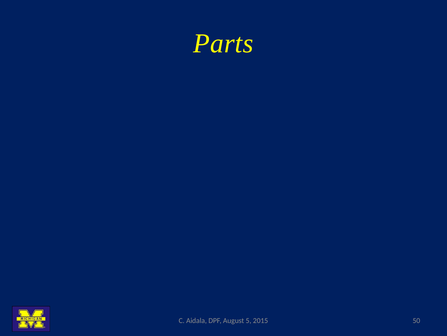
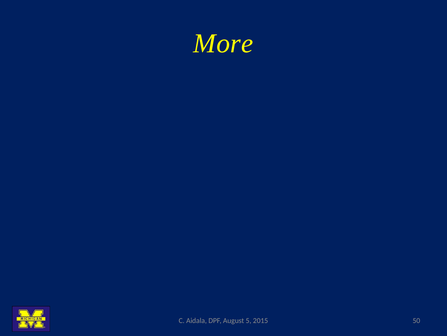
Parts: Parts -> More (223, 43)
